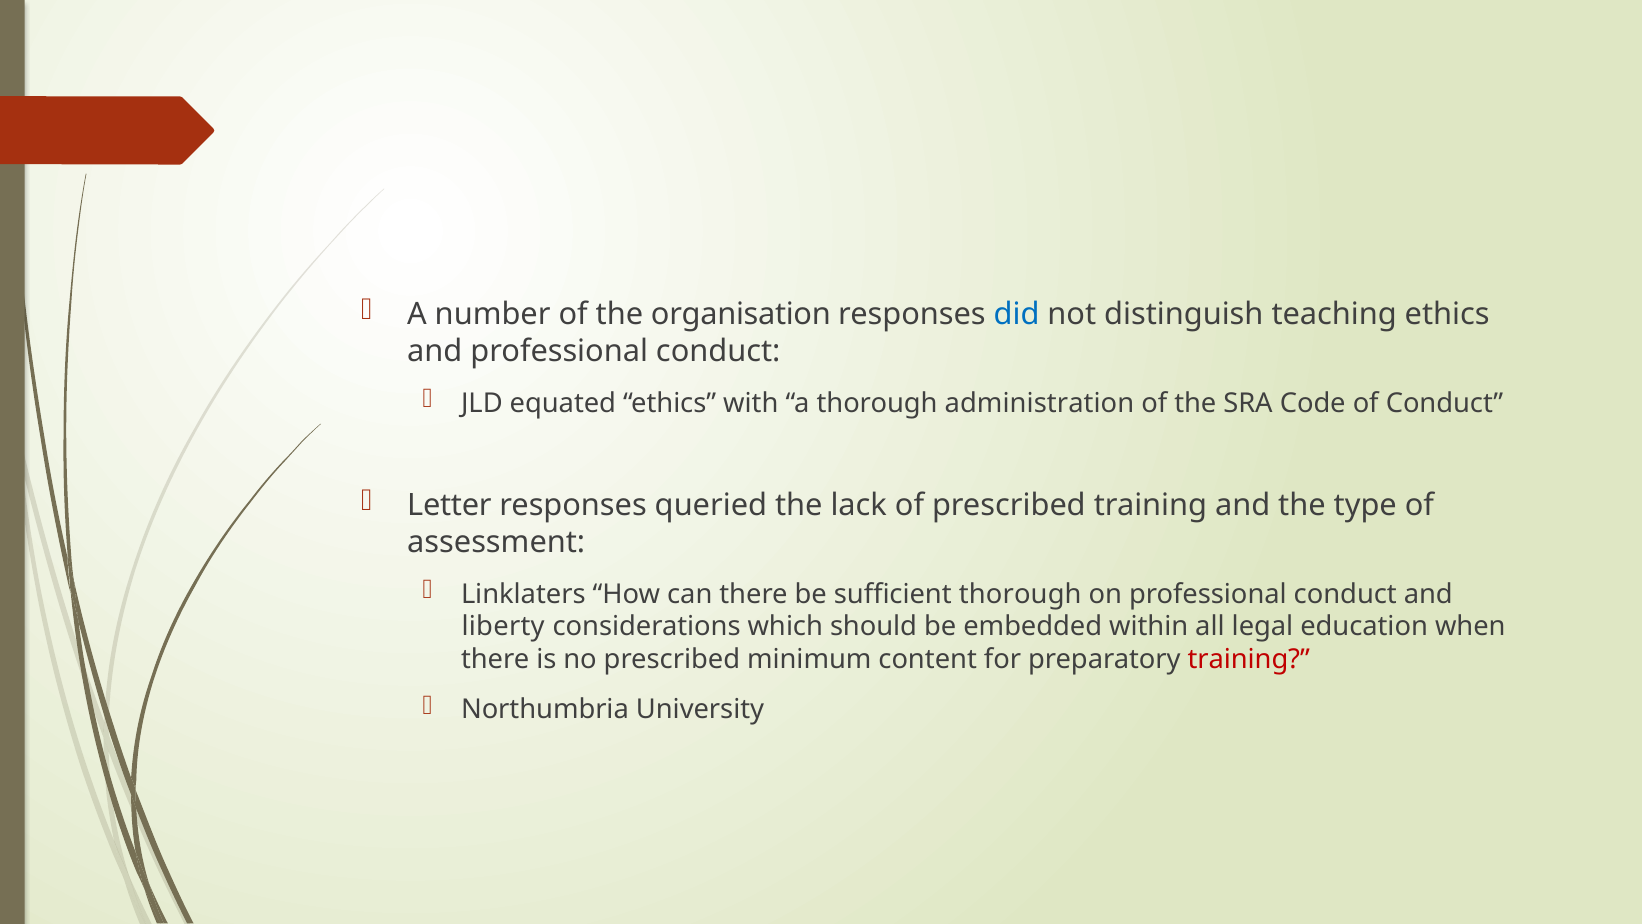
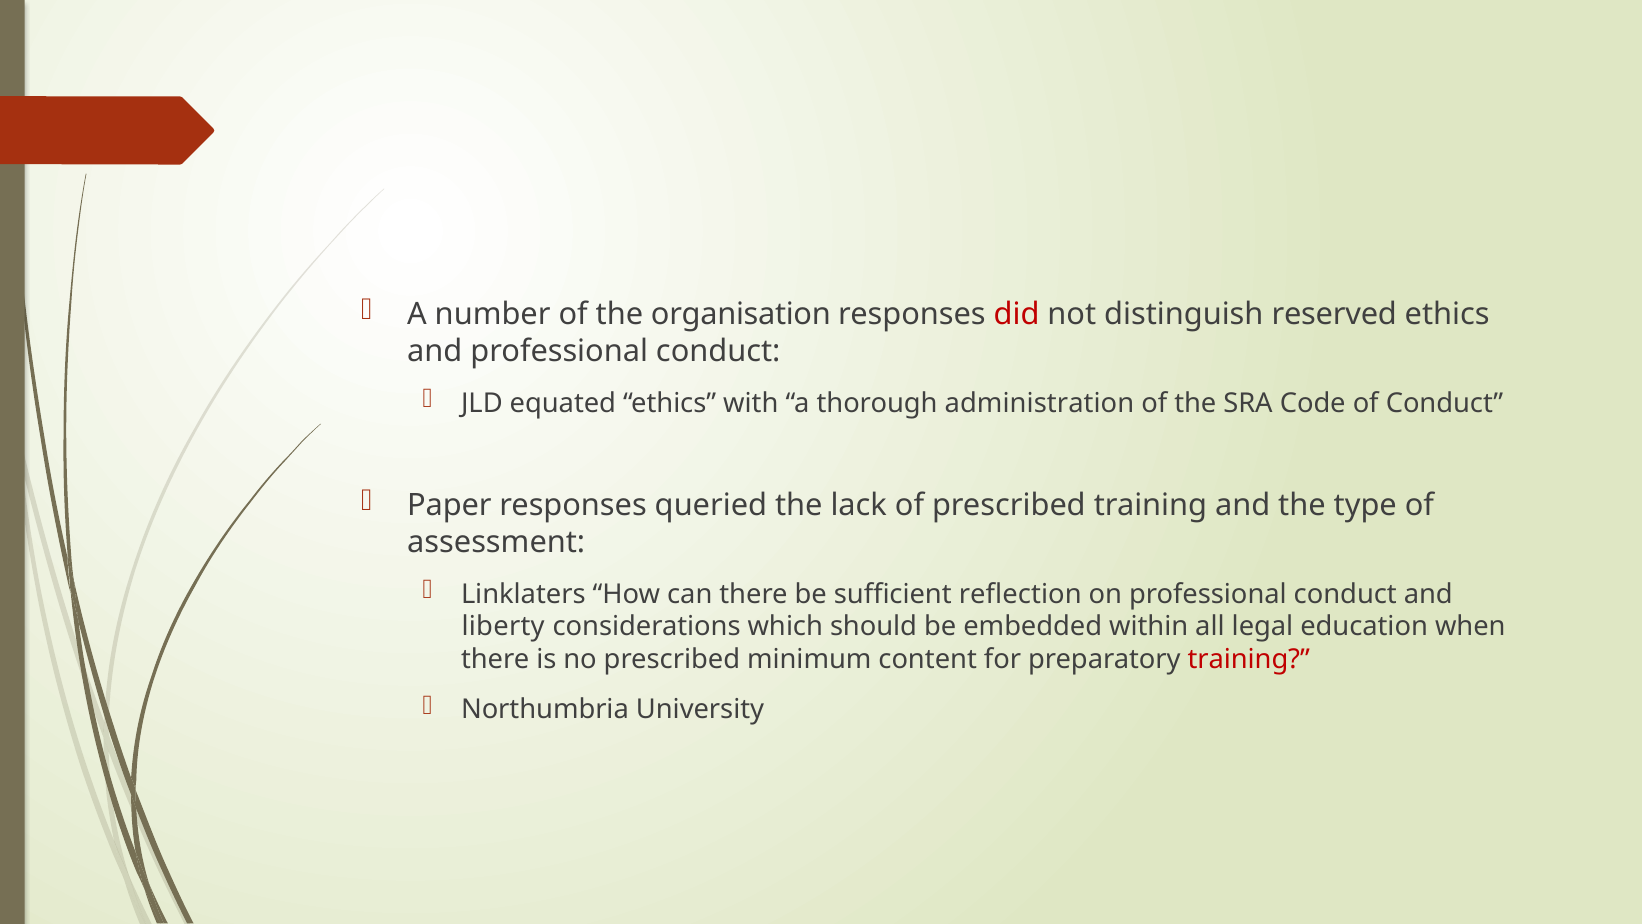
did colour: blue -> red (1017, 314)
teaching: teaching -> reserved (1334, 314)
Letter: Letter -> Paper (449, 505)
sufficient thorough: thorough -> reflection (1020, 594)
